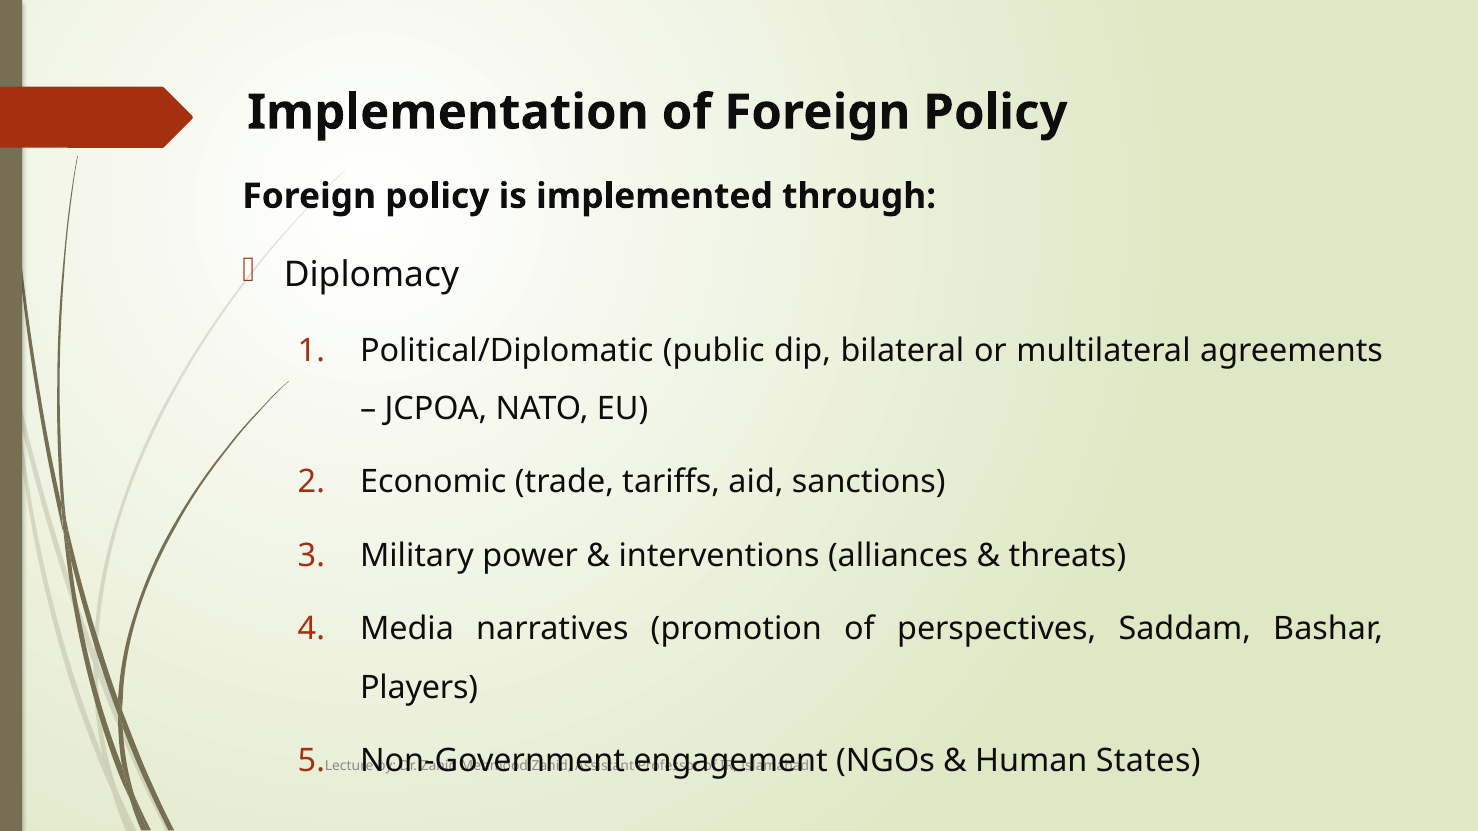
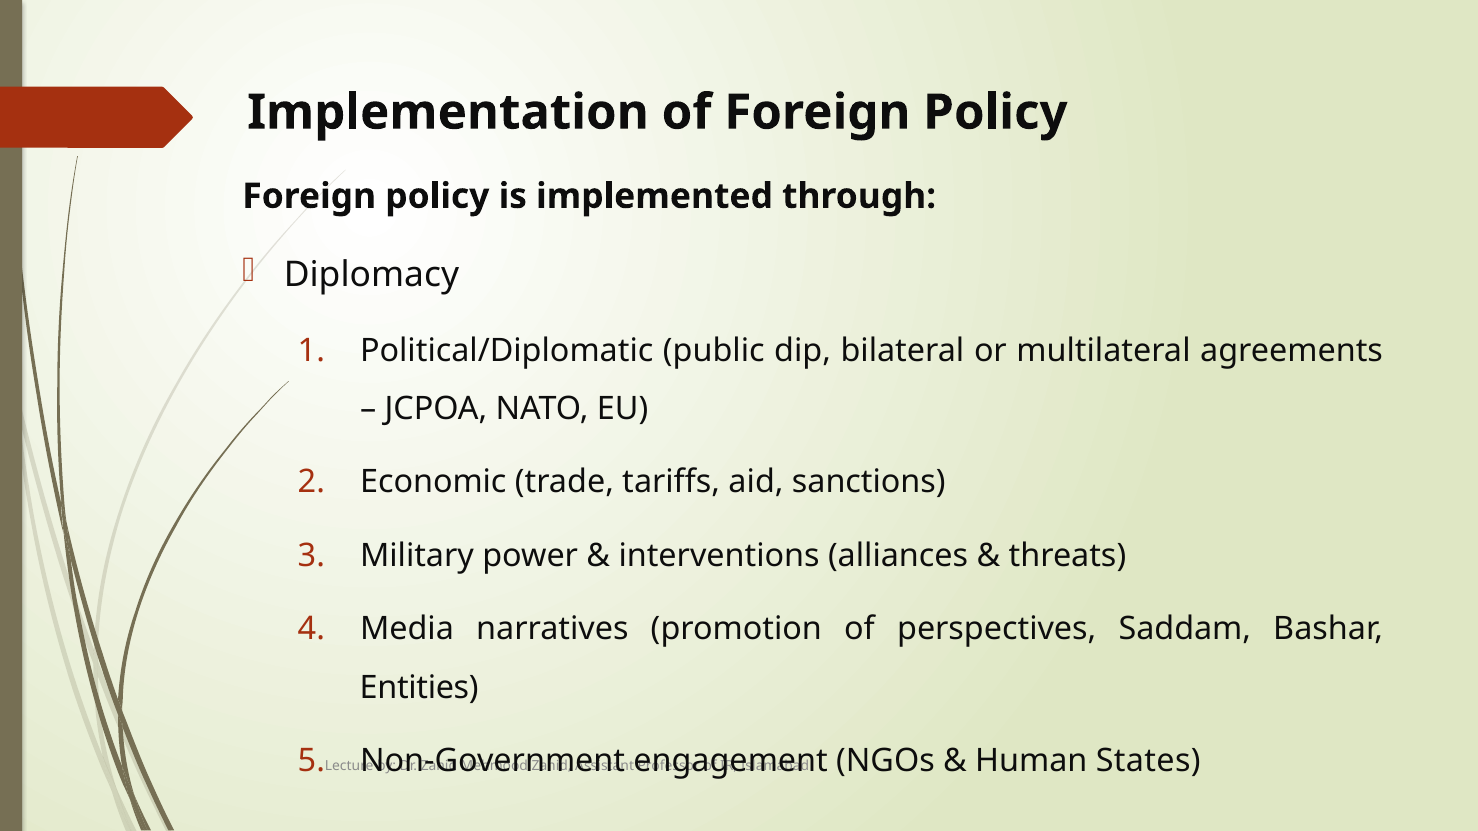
Players: Players -> Entities (419, 688)
